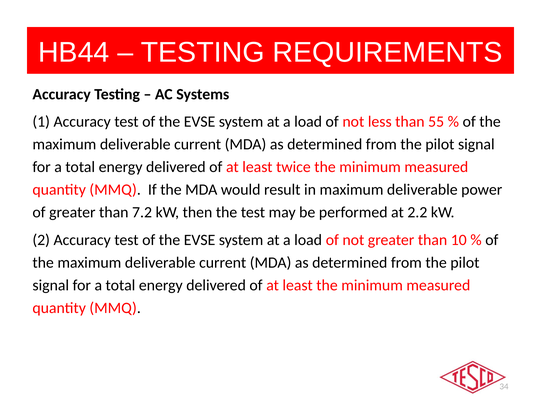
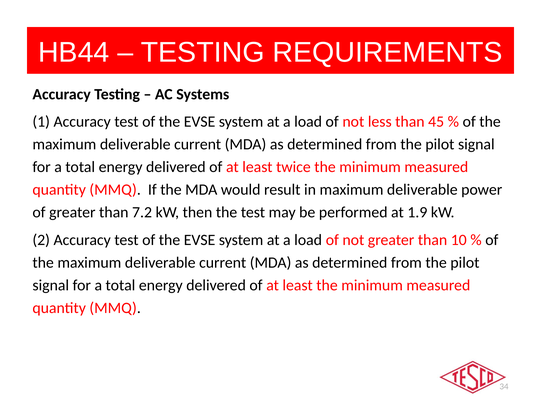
55: 55 -> 45 (436, 122)
2.2: 2.2 -> 1.9 (417, 213)
